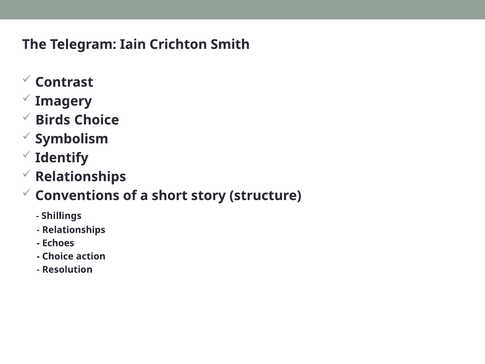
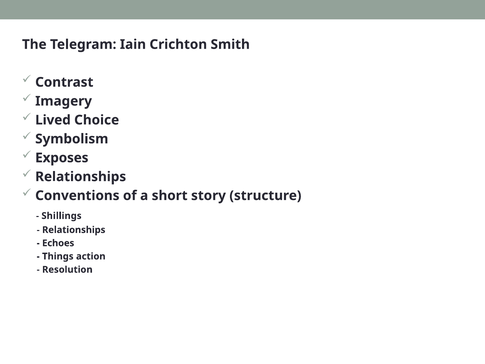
Birds: Birds -> Lived (53, 120)
Identify: Identify -> Exposes (62, 158)
Choice: Choice -> Things (58, 256)
